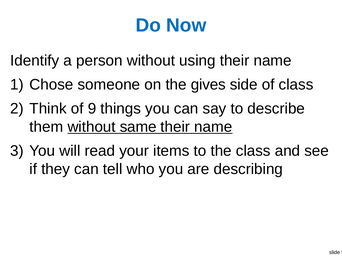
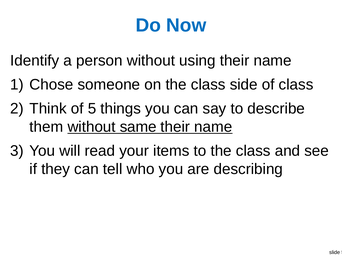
on the gives: gives -> class (208, 84)
9: 9 -> 5 (92, 108)
